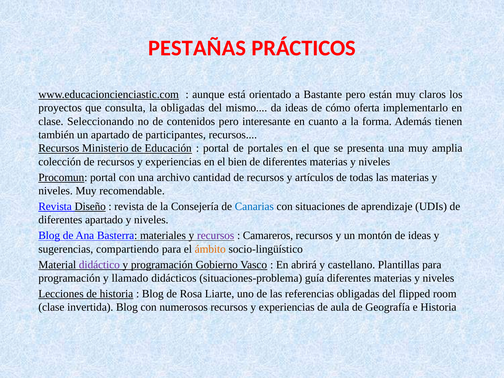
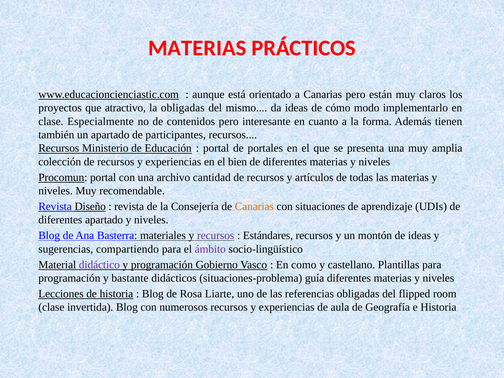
PESTAÑAS: PESTAÑAS -> MATERIAS (197, 48)
a Bastante: Bastante -> Canarias (323, 94)
consulta: consulta -> atractivo (125, 108)
oferta: oferta -> modo (367, 108)
Seleccionando: Seleccionando -> Especialmente (100, 121)
Canarias colour: blue -> orange (254, 206)
Camareros: Camareros -> Estándares (268, 236)
ámbito colour: orange -> purple (210, 249)
abrirá: abrirá -> como (304, 265)
llamado: llamado -> bastante (130, 278)
